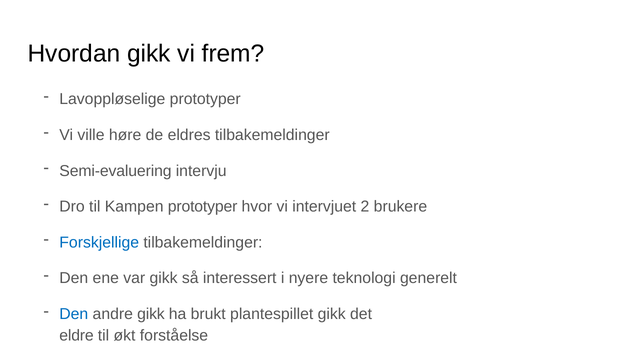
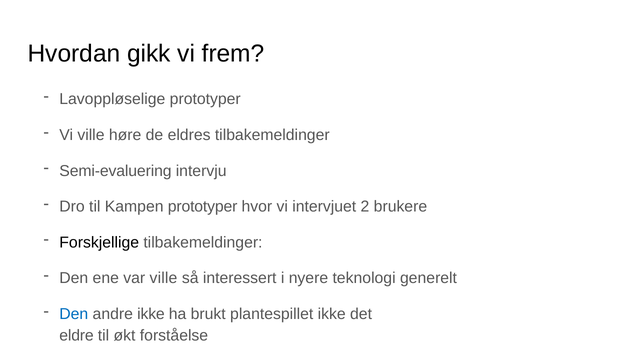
Forskjellige colour: blue -> black (99, 242)
var gikk: gikk -> ville (163, 278)
andre gikk: gikk -> ikke (151, 314)
plantespillet gikk: gikk -> ikke (332, 314)
